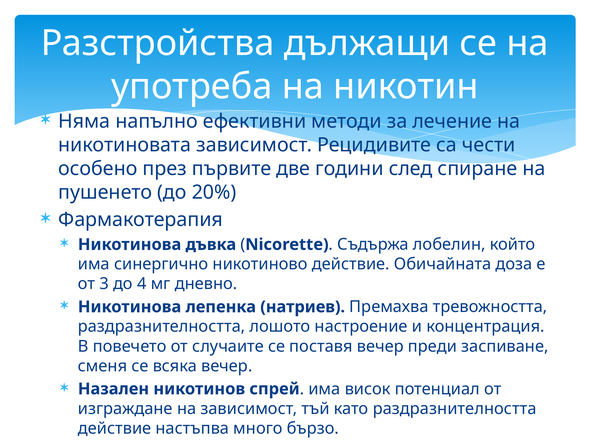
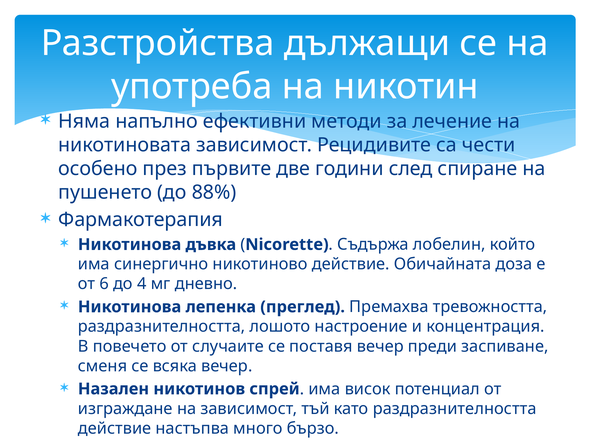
20%: 20% -> 88% (214, 192)
3: 3 -> 6 (104, 284)
натриев: натриев -> преглед (303, 307)
